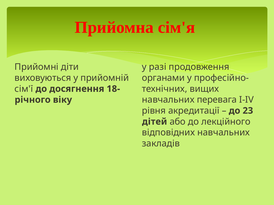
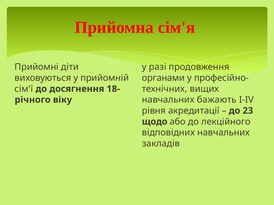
перевага: перевага -> бажають (217, 100)
дітей: дітей -> щодо (155, 122)
